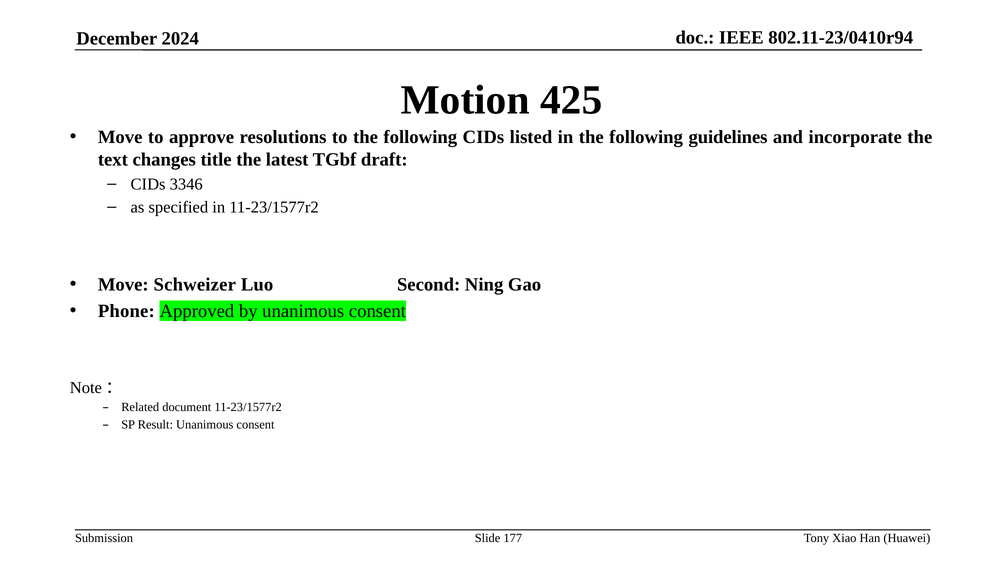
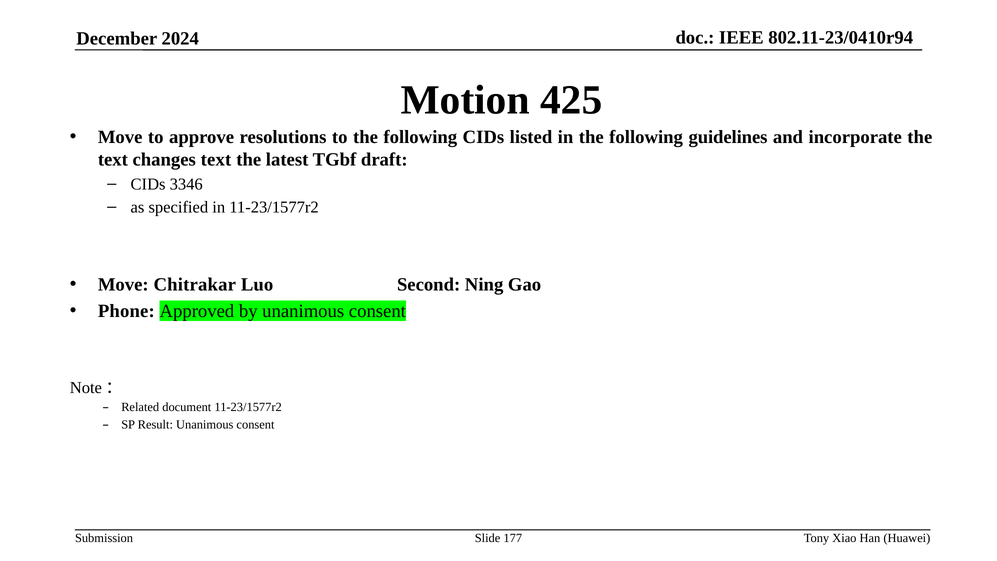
changes title: title -> text (216, 160)
Schweizer: Schweizer -> Chitrakar (195, 285)
